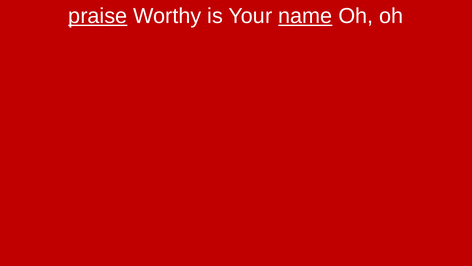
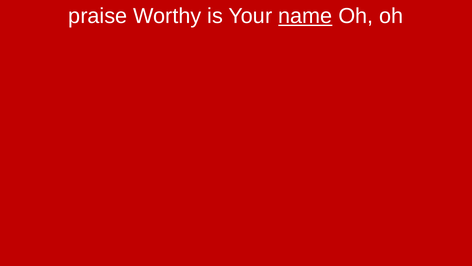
praise underline: present -> none (98, 16)
